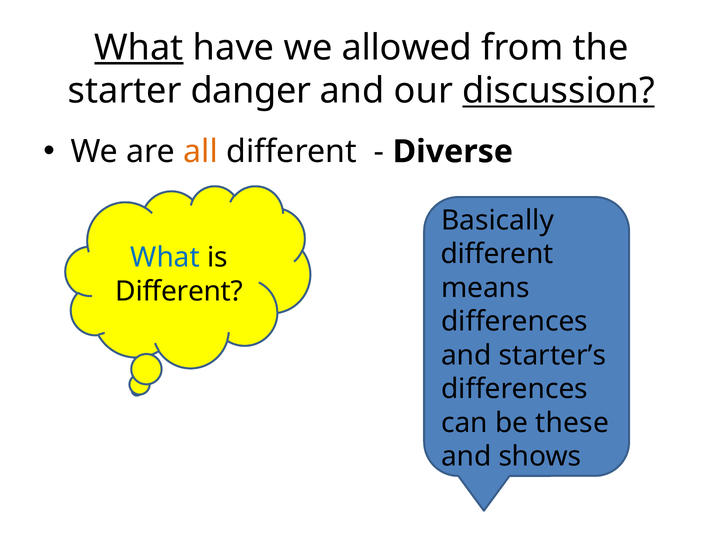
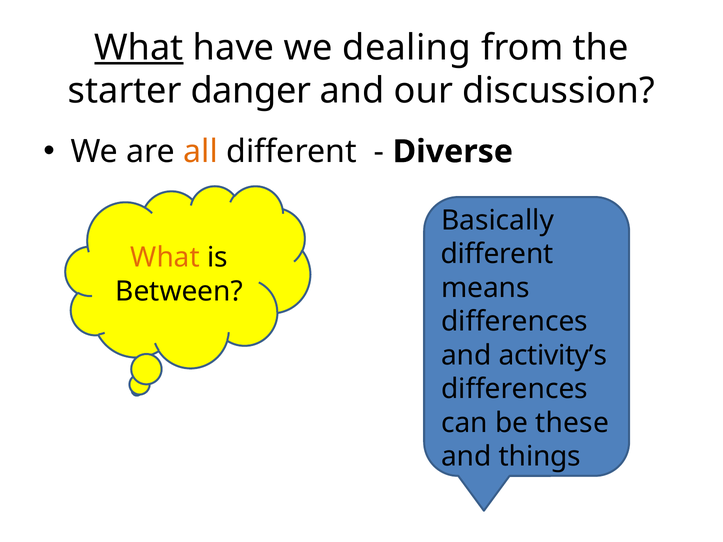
allowed: allowed -> dealing (407, 48)
discussion underline: present -> none (559, 91)
What colour: blue -> orange (165, 258)
Different: Different -> Between (179, 291)
starter’s: starter’s -> activity’s (553, 355)
shows: shows -> things (540, 457)
